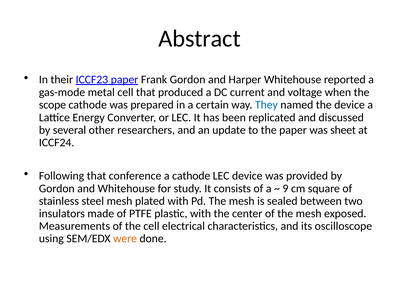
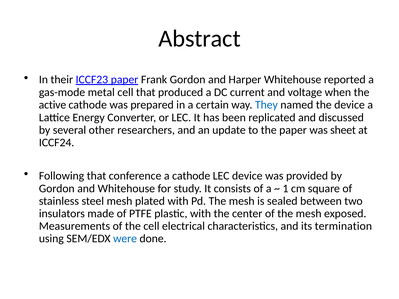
scope: scope -> active (52, 105)
9: 9 -> 1 (285, 189)
oscilloscope: oscilloscope -> termination (343, 226)
were colour: orange -> blue (125, 239)
